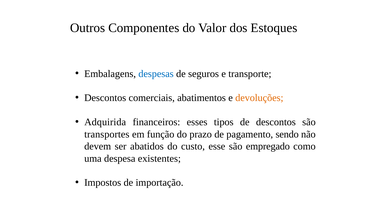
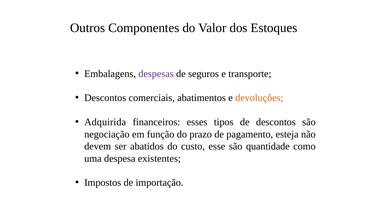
despesas colour: blue -> purple (156, 74)
transportes: transportes -> negociação (107, 134)
sendo: sendo -> esteja (287, 134)
empregado: empregado -> quantidade (268, 146)
